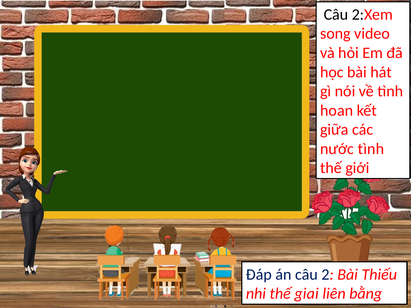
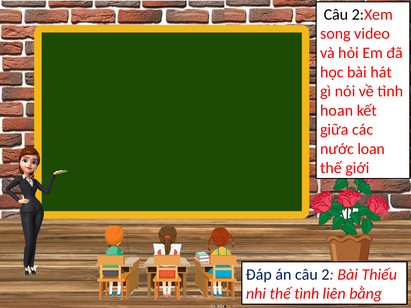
nước tình: tình -> loan (371, 149)
thế giai: giai -> tình (307, 294)
